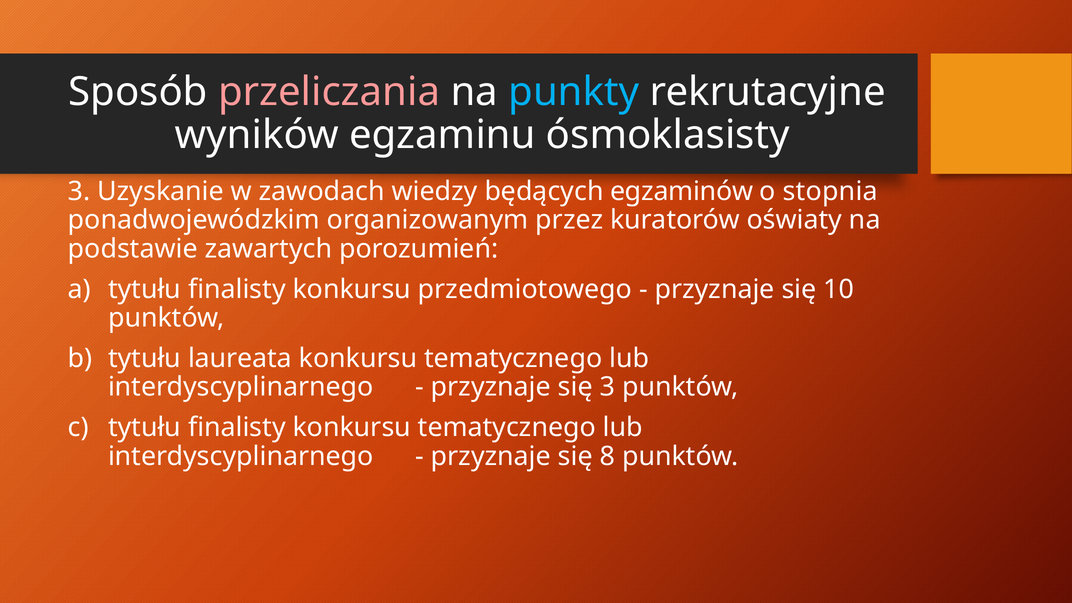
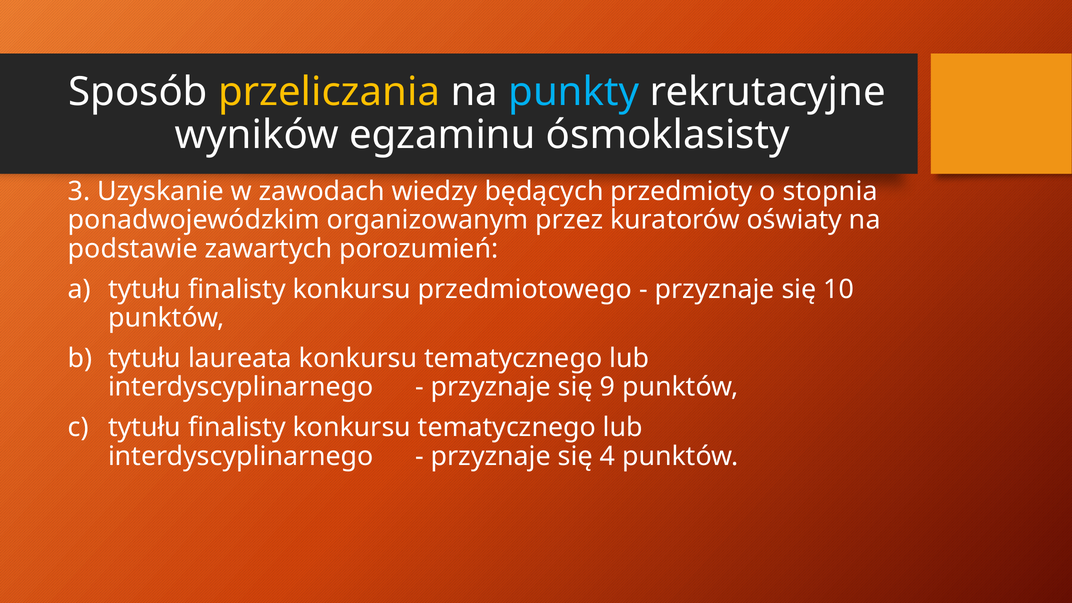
przeliczania colour: pink -> yellow (329, 92)
egzaminów: egzaminów -> przedmioty (682, 191)
się 3: 3 -> 9 (607, 387)
8: 8 -> 4 (607, 456)
